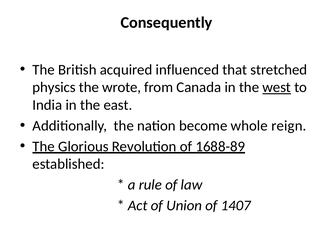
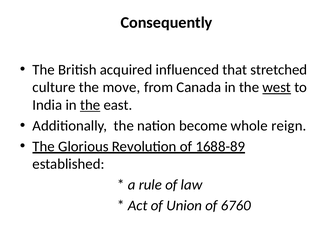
physics: physics -> culture (54, 88)
wrote: wrote -> move (121, 88)
the underline: none -> present (90, 105)
1407: 1407 -> 6760 (236, 206)
